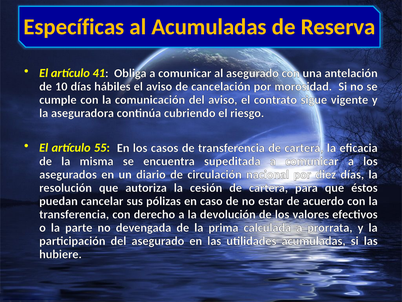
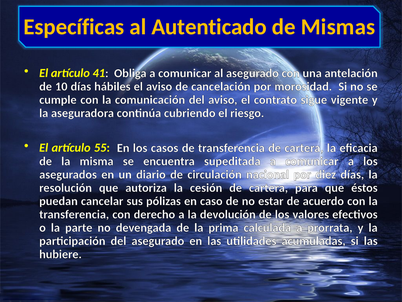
al Acumuladas: Acumuladas -> Autenticado (209, 27)
Reserva: Reserva -> Mismas (338, 27)
